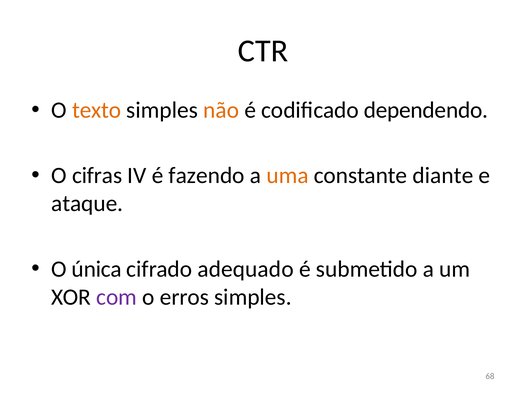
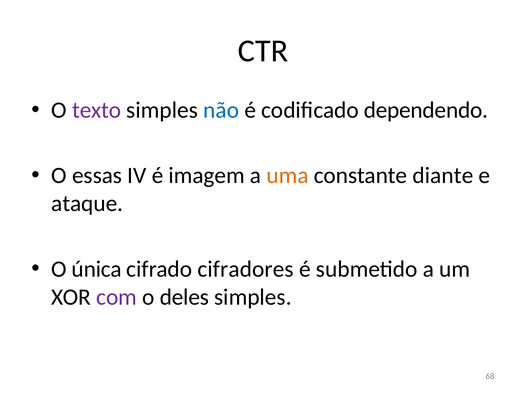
texto colour: orange -> purple (97, 110)
não colour: orange -> blue (221, 110)
cifras: cifras -> essas (97, 176)
fazendo: fazendo -> imagem (207, 176)
adequado: adequado -> cifradores (246, 269)
erros: erros -> deles (184, 297)
